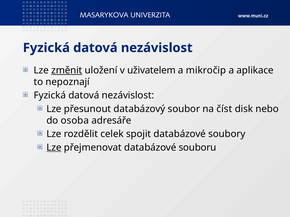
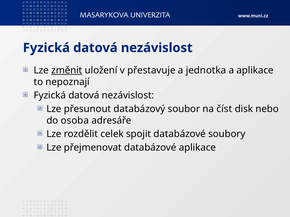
uživatelem: uživatelem -> přestavuje (151, 70)
mikročip: mikročip -> jednotka (206, 70)
Lze underline: present -> none (54, 148)
databázové souboru: souboru -> aplikace (197, 148)
